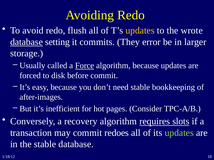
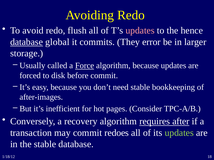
updates colour: yellow -> pink (140, 31)
wrote: wrote -> hence (192, 31)
setting: setting -> global (57, 42)
slots: slots -> after (181, 122)
